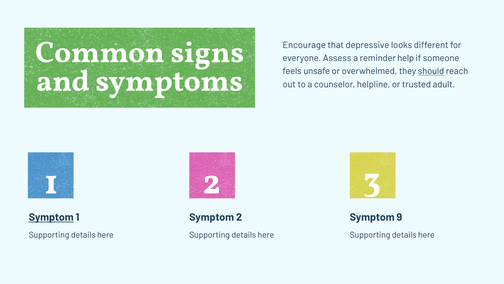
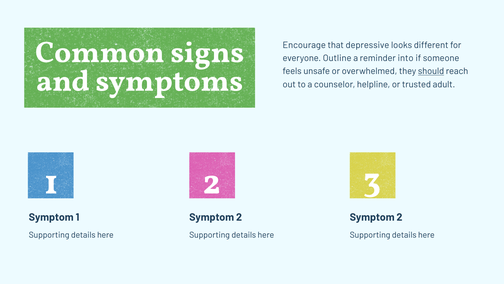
Assess: Assess -> Outline (337, 58)
help: help -> into (406, 58)
Symptom underline: present -> none (51, 217)
2 Symptom 9: 9 -> 2 (399, 217)
